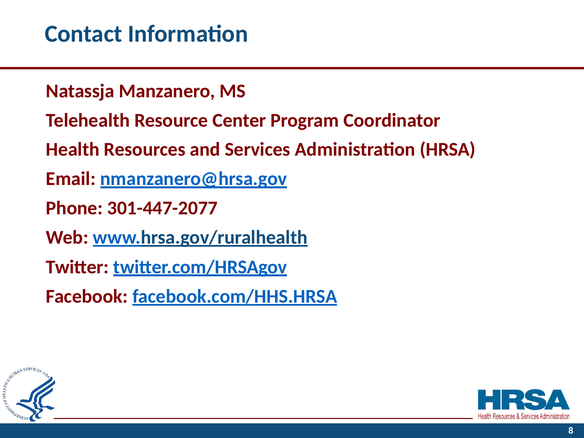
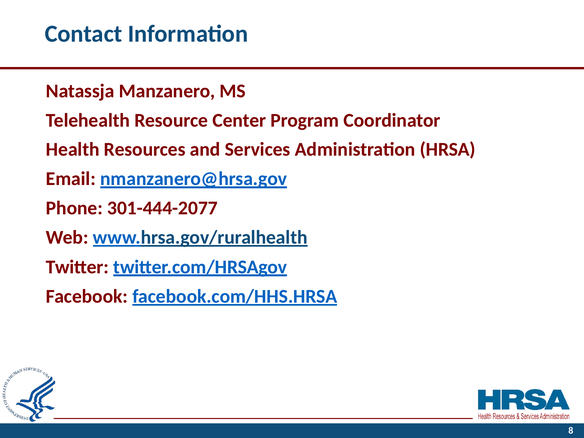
301-447-2077: 301-447-2077 -> 301-444-2077 (162, 208)
